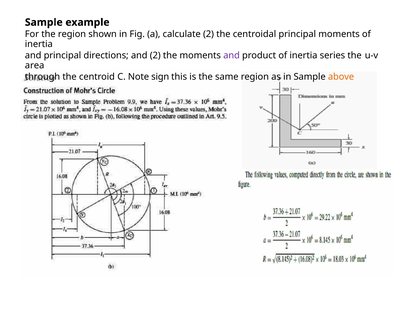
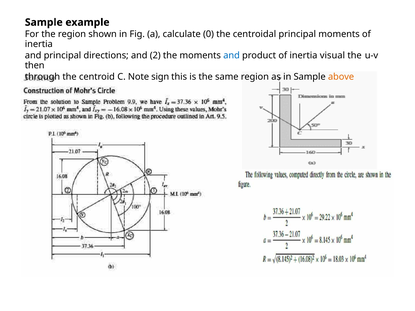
calculate 2: 2 -> 0 (208, 34)
and colour: purple -> blue (232, 55)
series: series -> visual (332, 55)
area: area -> then (35, 66)
